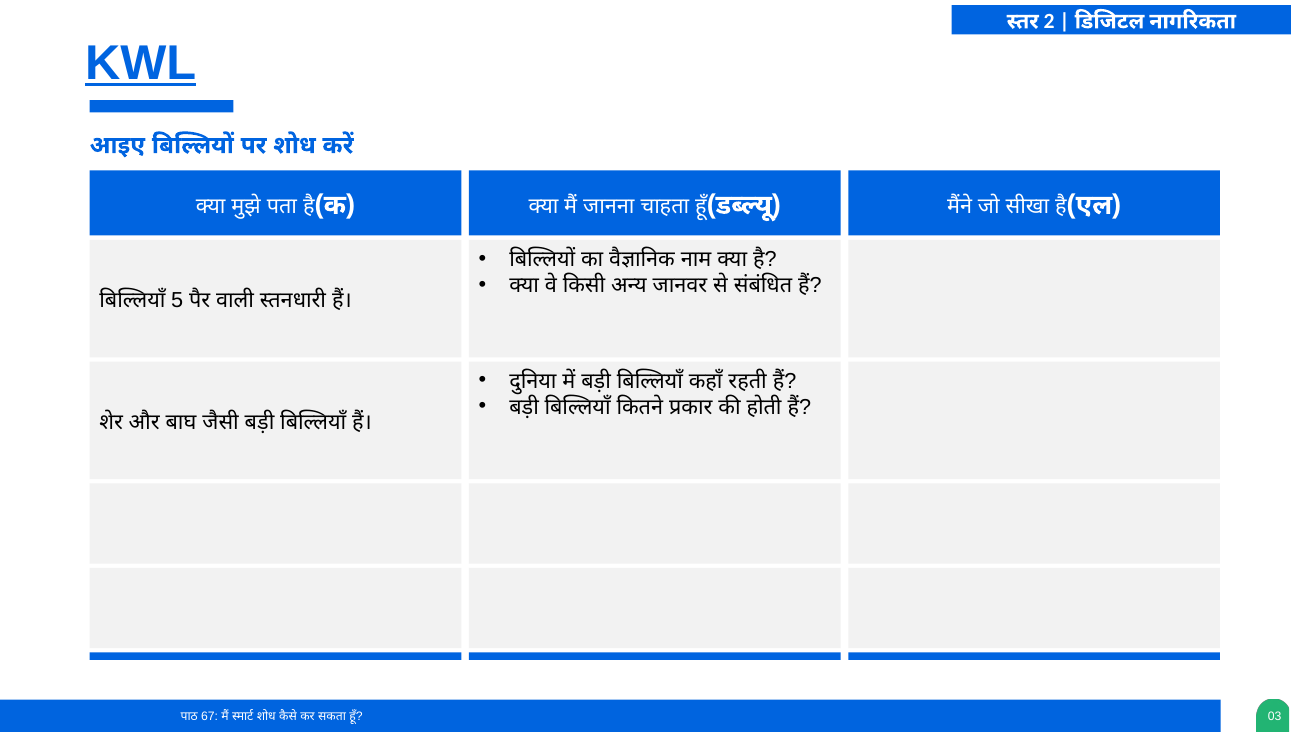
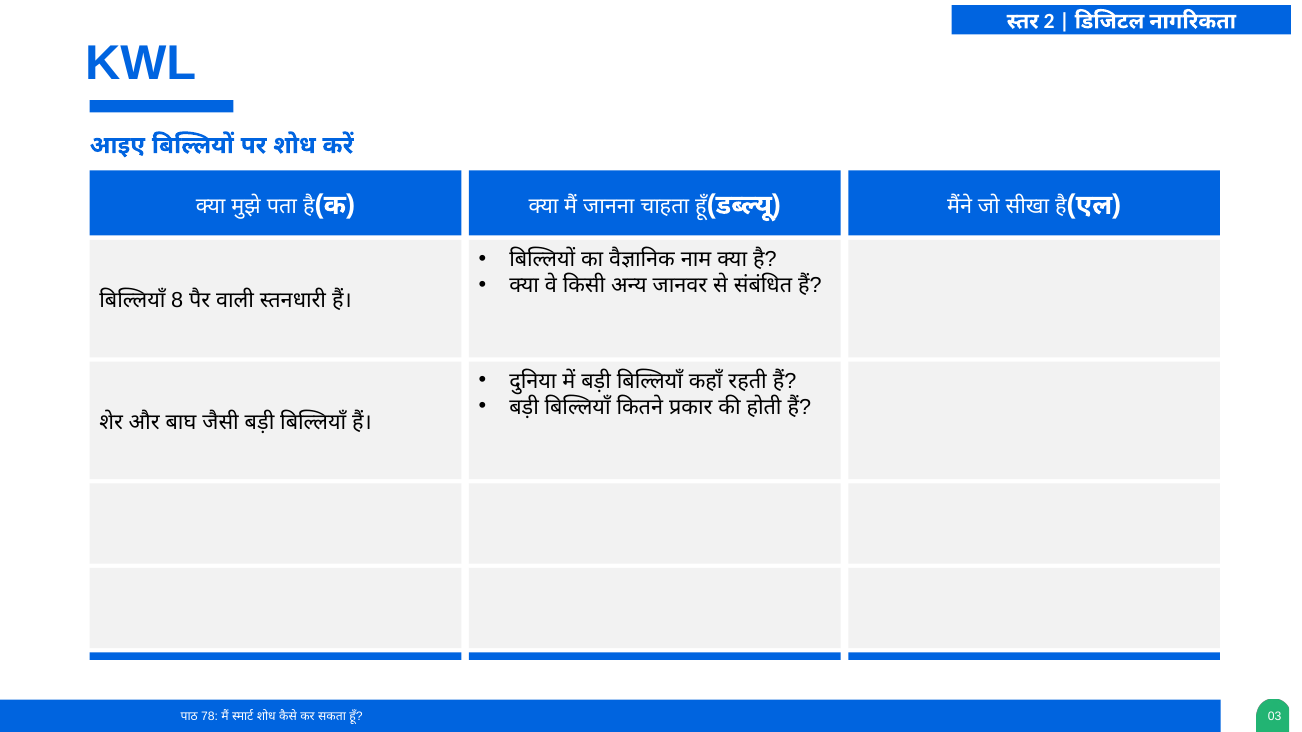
KWL underline: present -> none (141, 64)
5: 5 -> 8 (177, 300)
67: 67 -> 78 (210, 717)
